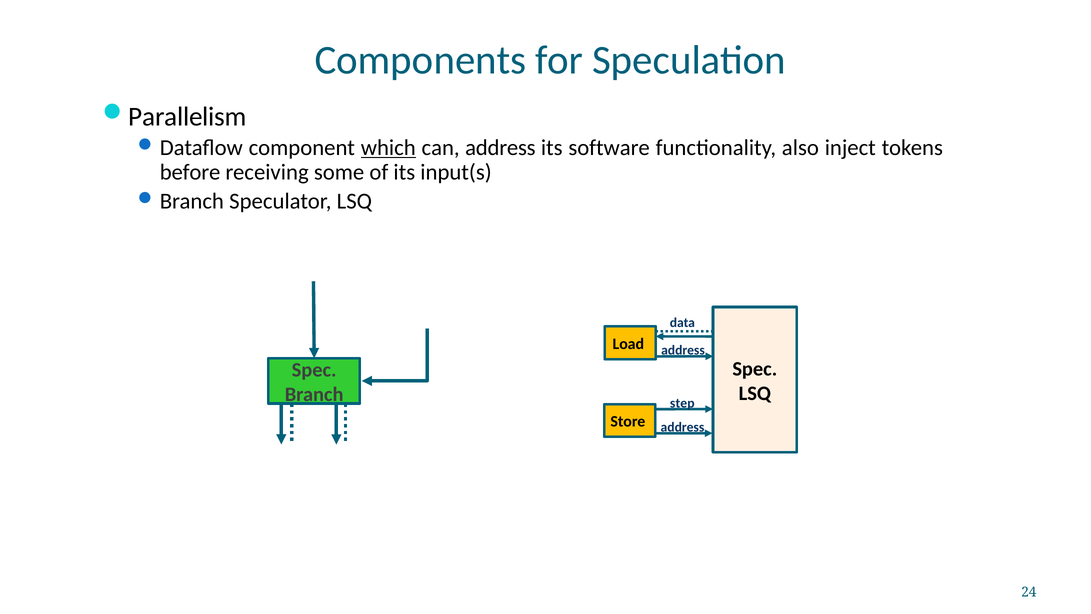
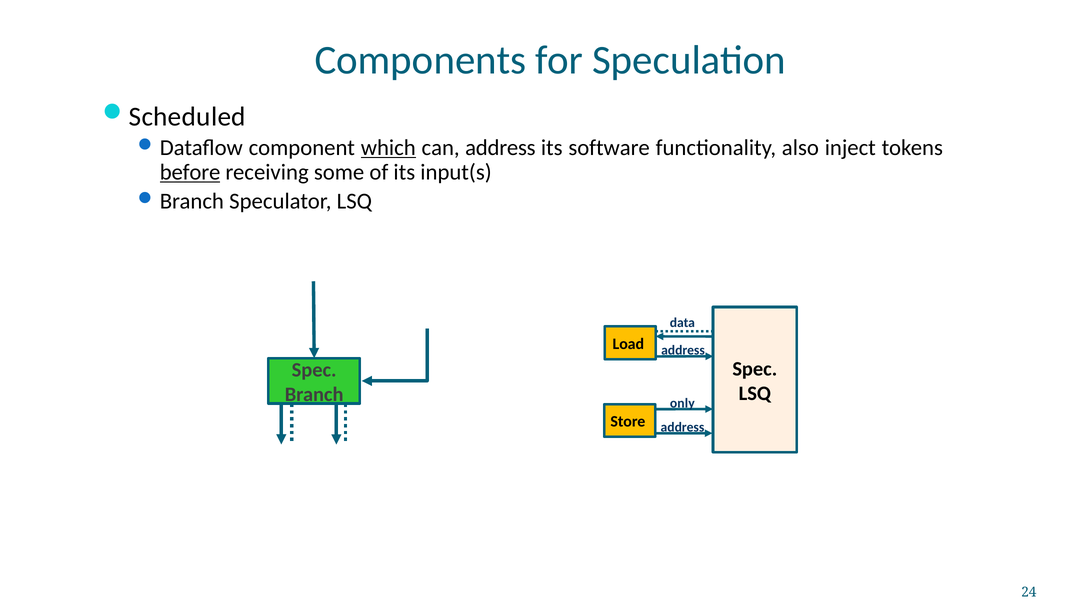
Parallelism: Parallelism -> Scheduled (187, 117)
before underline: none -> present (190, 172)
step: step -> only (682, 403)
